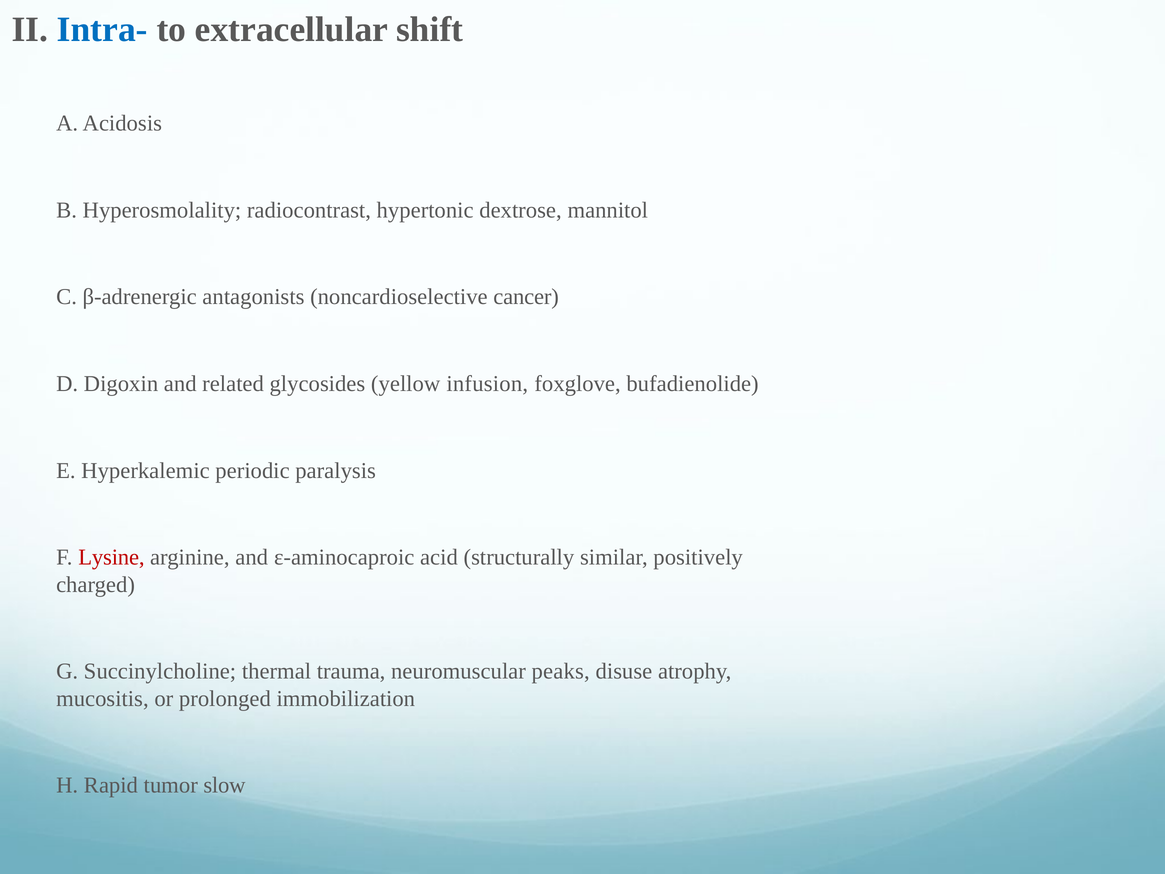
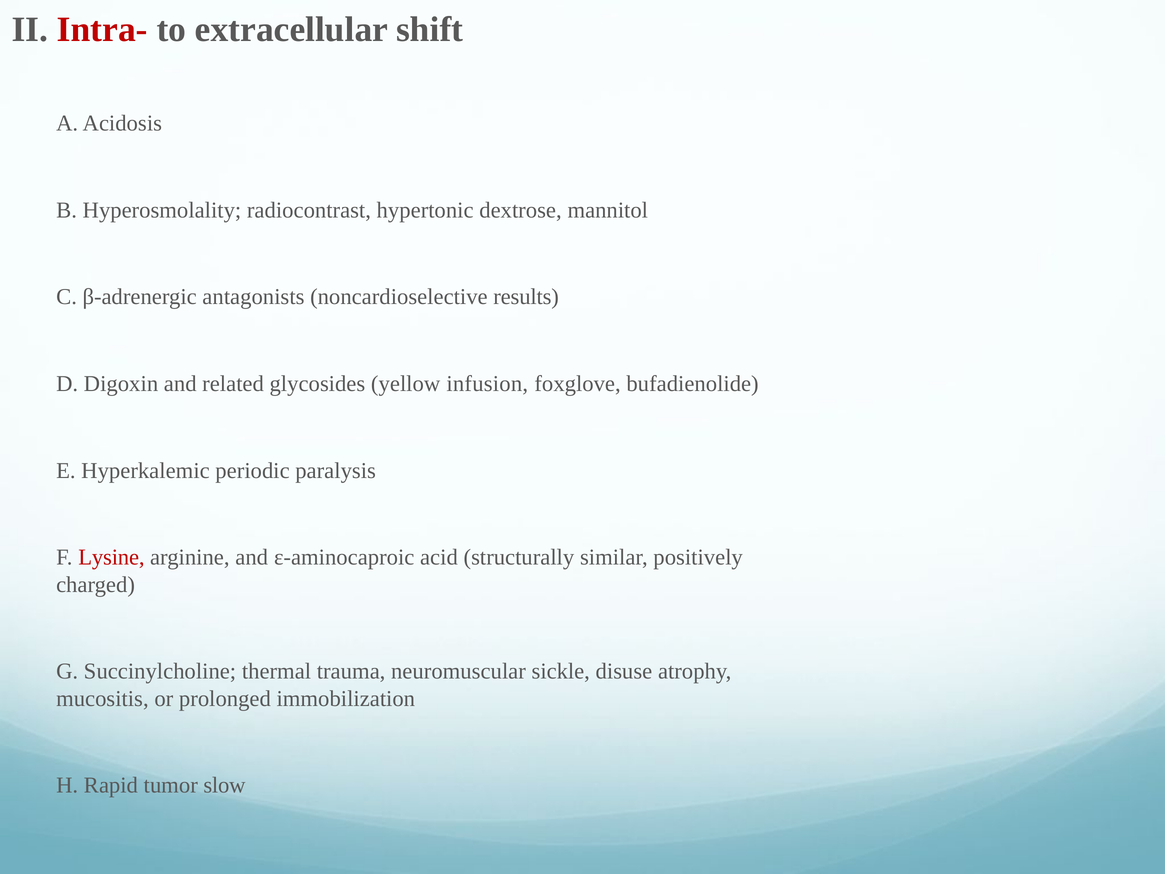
Intra- colour: blue -> red (102, 30)
cancer: cancer -> results (526, 297)
peaks: peaks -> sickle (561, 671)
